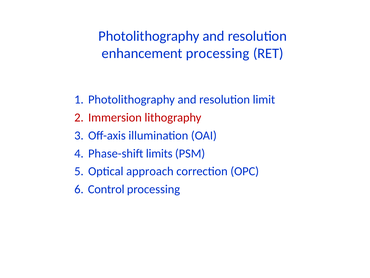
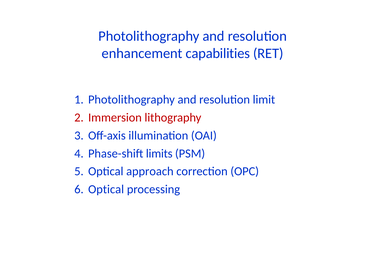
enhancement processing: processing -> capabilities (218, 53)
Control: Control -> Optical (106, 189)
